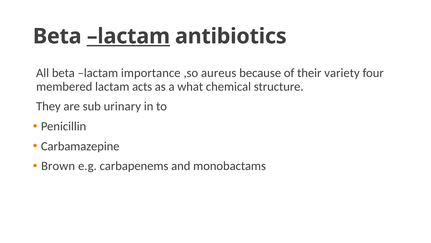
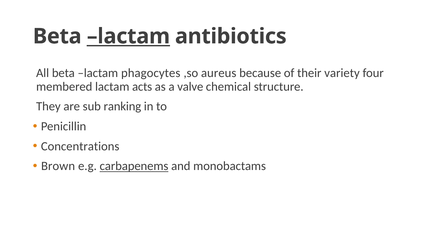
importance: importance -> phagocytes (151, 73)
what: what -> valve (190, 86)
urinary: urinary -> ranking (122, 106)
Carbamazepine: Carbamazepine -> Concentrations (80, 146)
carbapenems underline: none -> present (134, 166)
